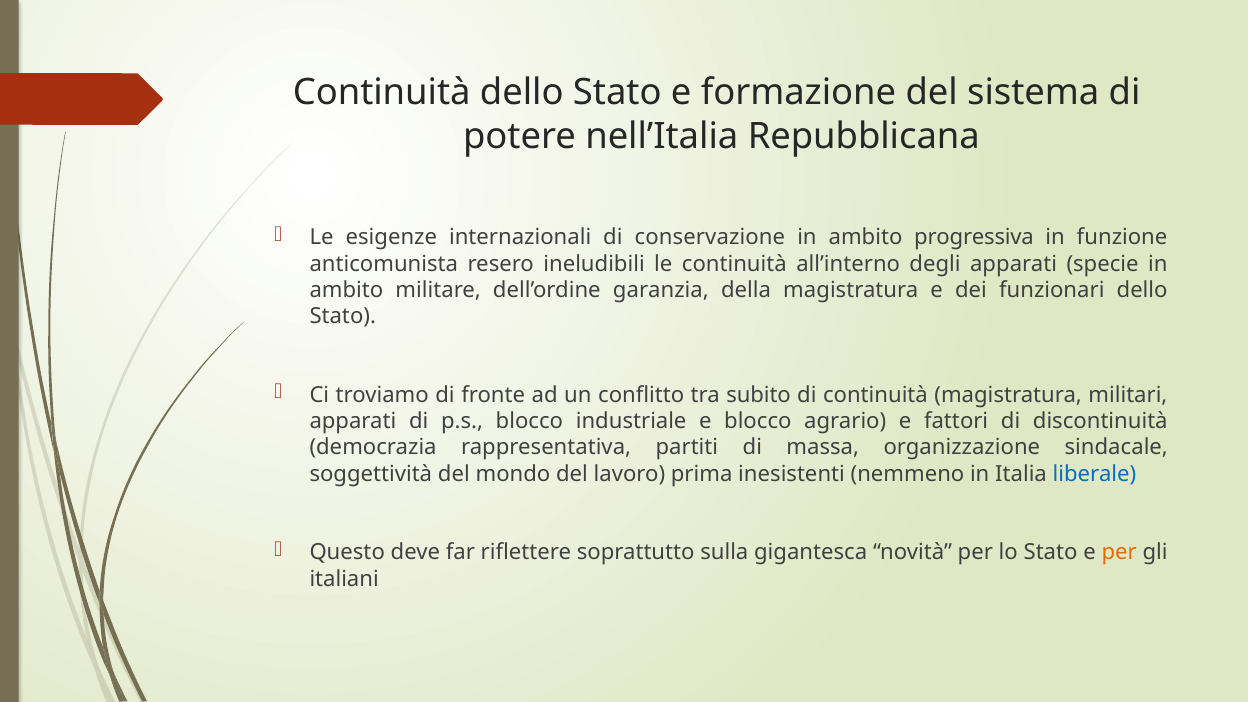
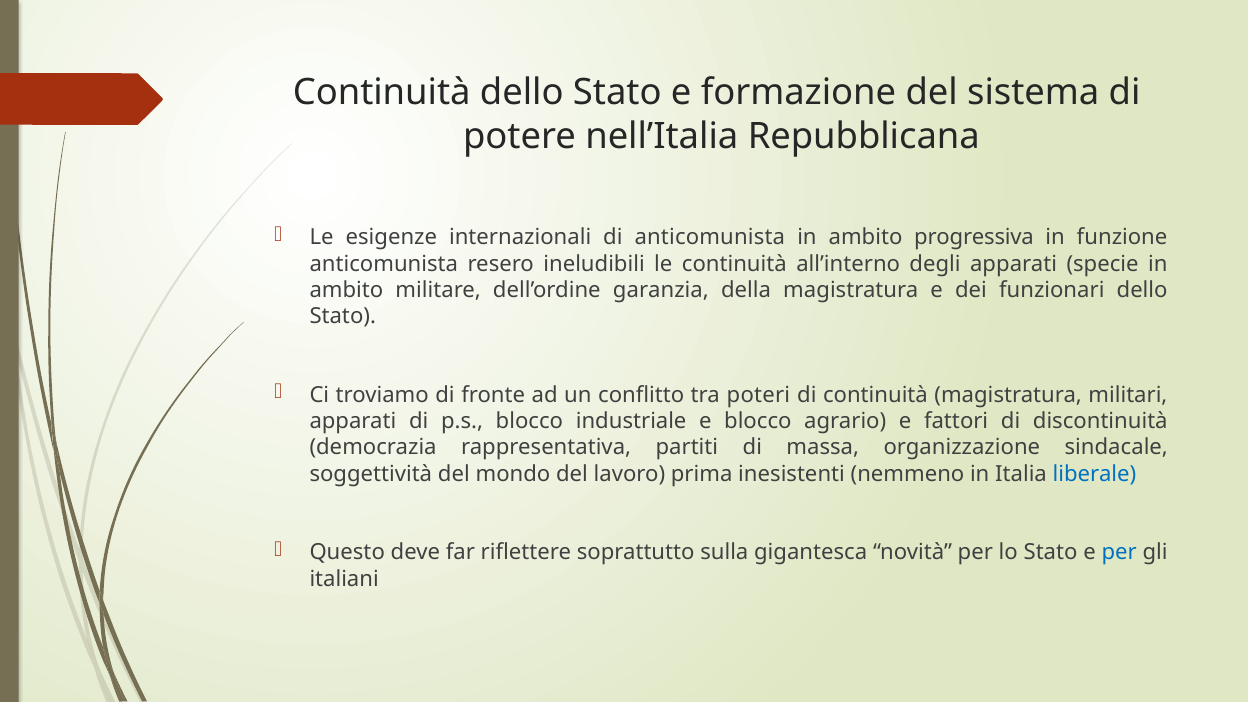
di conservazione: conservazione -> anticomunista (710, 238)
subito: subito -> poteri (758, 395)
per colour: orange -> blue (1119, 553)
